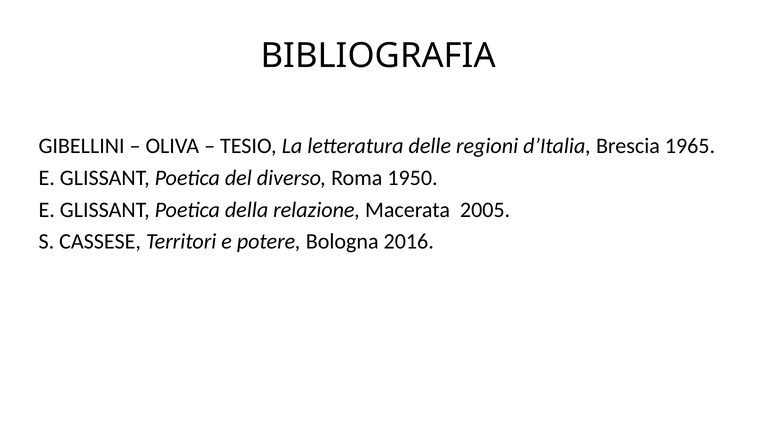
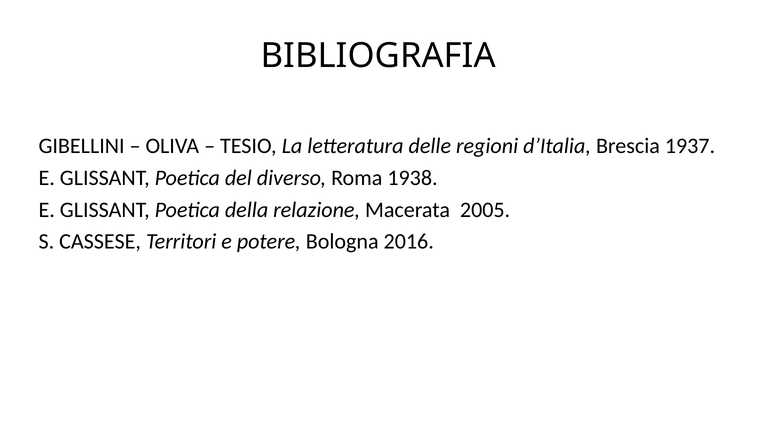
1965: 1965 -> 1937 (690, 146)
1950: 1950 -> 1938 (413, 178)
